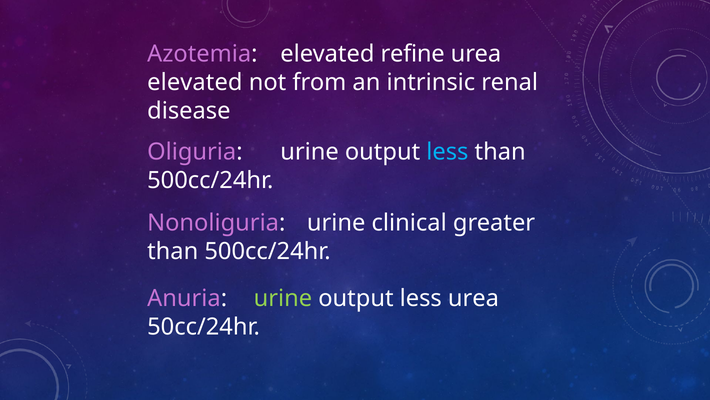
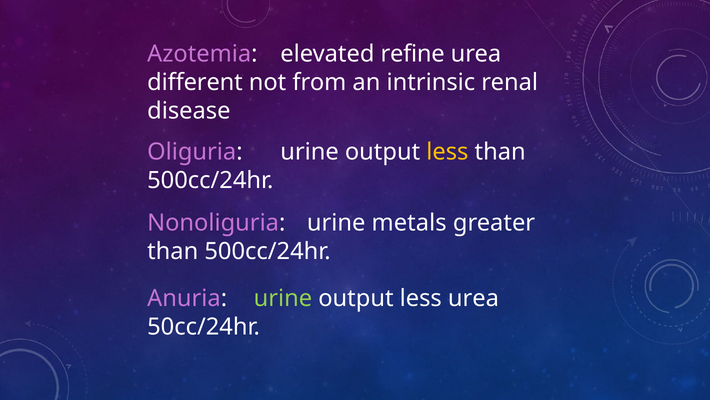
elevated: elevated -> different (195, 82)
less colour: light blue -> yellow (447, 152)
clinical: clinical -> metals (409, 223)
